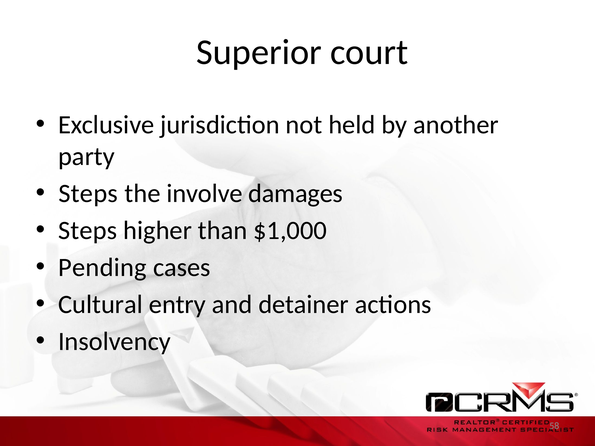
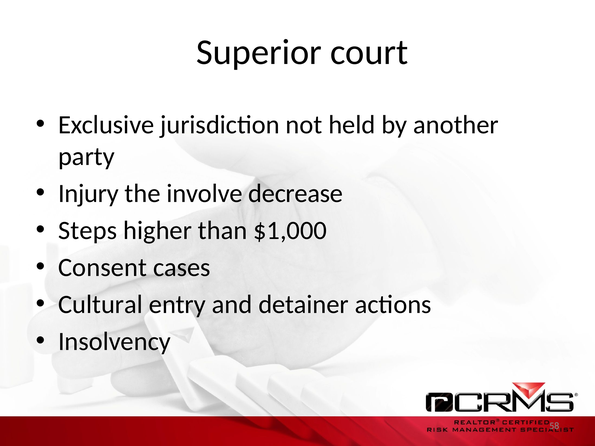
Steps: Steps -> Injury (88, 194)
damages: damages -> decrease (296, 194)
Pending: Pending -> Consent (103, 268)
